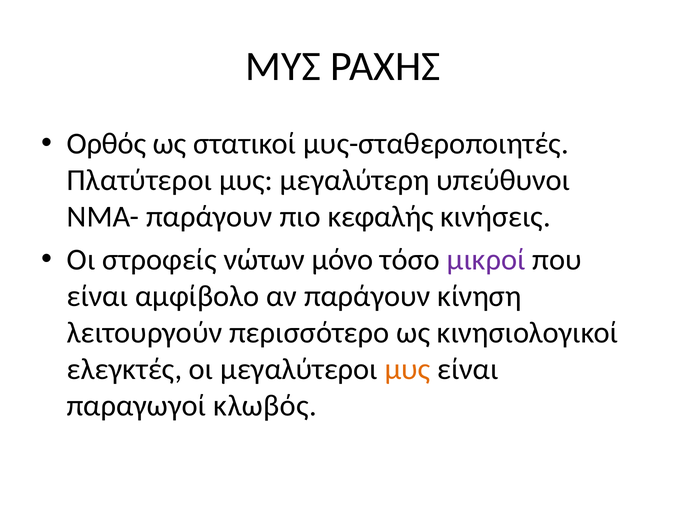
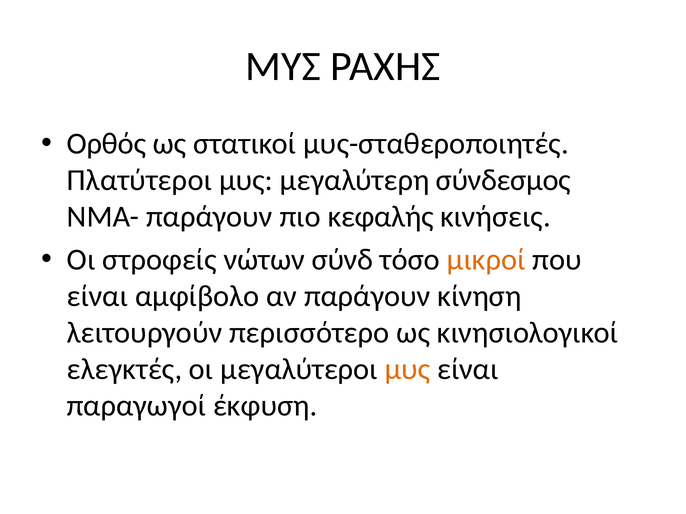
υπεύθυνοι: υπεύθυνοι -> σύνδεσμος (503, 181)
μόνο: μόνο -> σύνδ (343, 260)
μικροί colour: purple -> orange (486, 260)
κλωβός: κλωβός -> έκφυση (265, 406)
